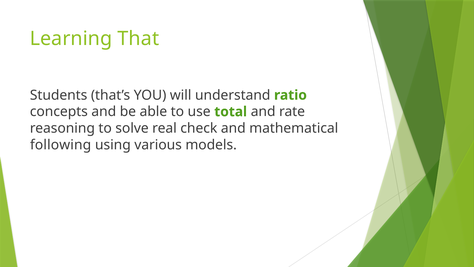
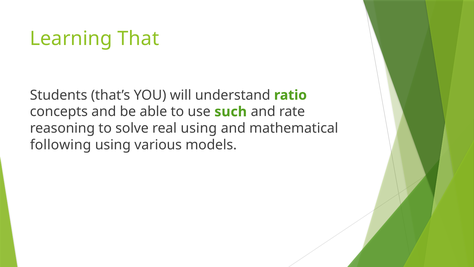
total: total -> such (231, 112)
real check: check -> using (199, 128)
